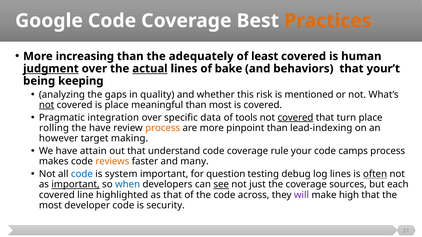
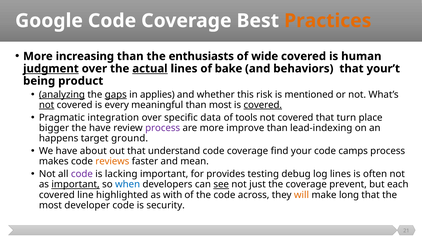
adequately: adequately -> enthusiasts (201, 56)
least: least -> wide (265, 56)
keeping: keeping -> product (81, 81)
analyzing underline: none -> present (62, 95)
gaps underline: none -> present (116, 95)
quality: quality -> applies (157, 95)
is place: place -> every (117, 105)
covered underline: none -> present (263, 105)
covered underline: present -> none (295, 118)
rolling: rolling -> bigger (54, 128)
process colour: orange -> purple (163, 128)
pinpoint: pinpoint -> improve (245, 128)
however: however -> happens (59, 139)
making: making -> ground (130, 139)
attain: attain -> about (93, 151)
rule: rule -> find (280, 151)
many: many -> mean (195, 162)
code colour: blue -> purple (82, 174)
system: system -> lacking (121, 174)
question: question -> provides (226, 174)
often underline: present -> none (375, 174)
sources: sources -> prevent (348, 185)
as that: that -> with (173, 195)
will colour: purple -> orange (302, 195)
high: high -> long (349, 195)
